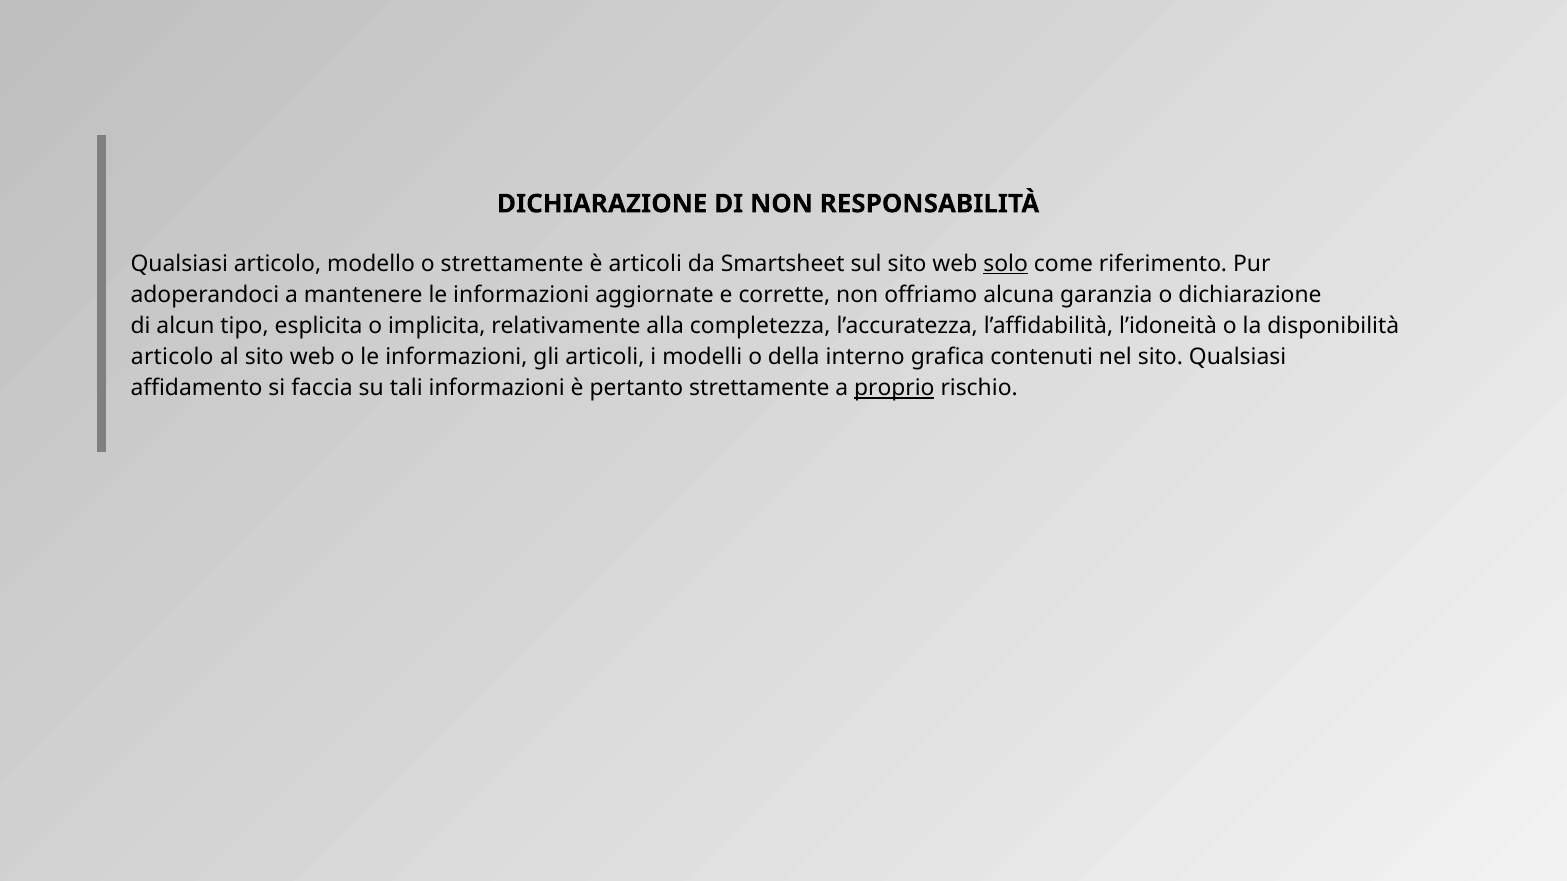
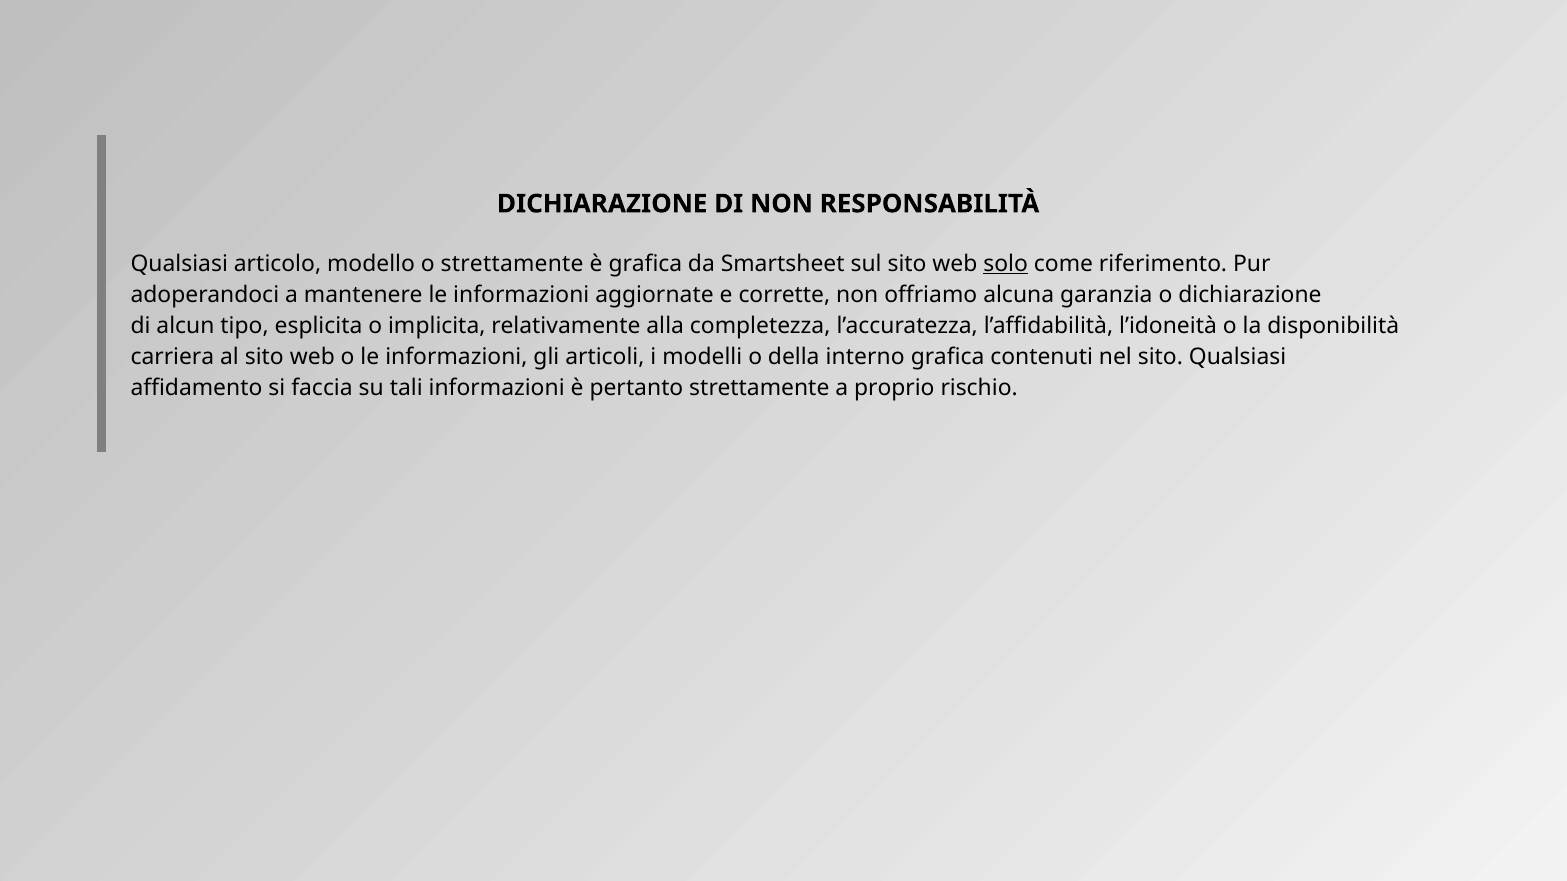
è articoli: articoli -> grafica (645, 264)
articolo: articolo -> carriera (172, 357)
proprio underline: present -> none (894, 388)
